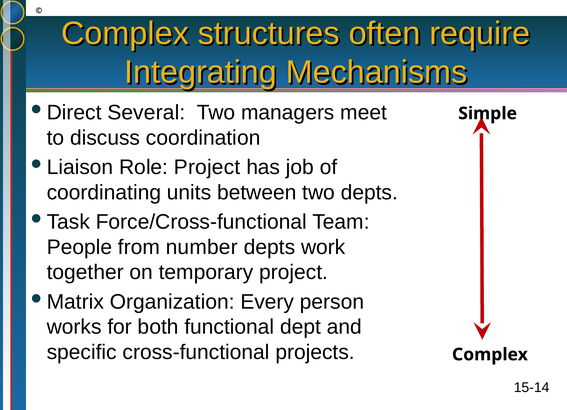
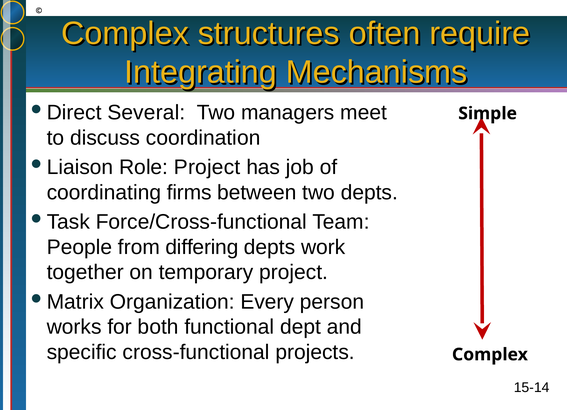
units: units -> firms (189, 192)
number: number -> differing (202, 247)
